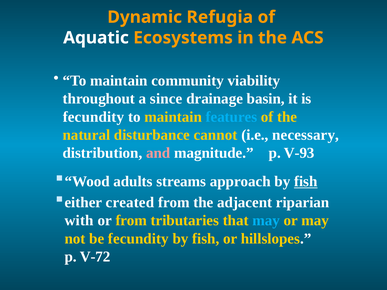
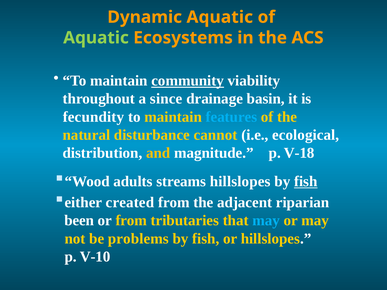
Dynamic Refugia: Refugia -> Aquatic (220, 17)
Aquatic colour: white -> light green (96, 38)
community underline: none -> present (188, 81)
necessary: necessary -> ecological (306, 135)
and colour: pink -> yellow (158, 153)
V-93: V-93 -> V-18 (299, 153)
streams approach: approach -> hillslopes (240, 182)
with: with -> been (79, 221)
be fecundity: fecundity -> problems (138, 239)
V-72: V-72 -> V-10 (95, 257)
